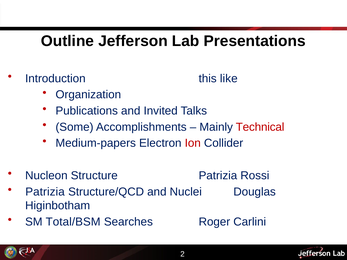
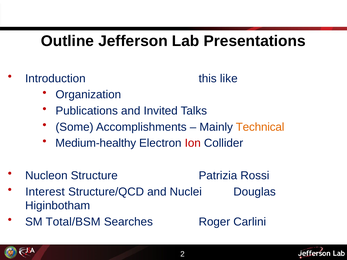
Technical colour: red -> orange (260, 127)
Medium-papers: Medium-papers -> Medium-healthy (96, 143)
Patrizia: Patrizia -> Interest (45, 192)
